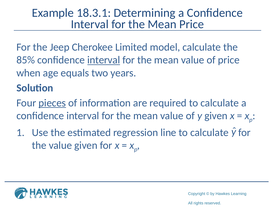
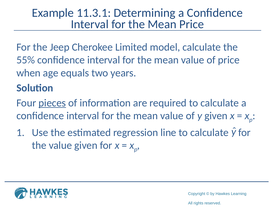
18.3.1: 18.3.1 -> 11.3.1 (94, 13)
85%: 85% -> 55% (26, 60)
interval underline: present -> none (104, 60)
